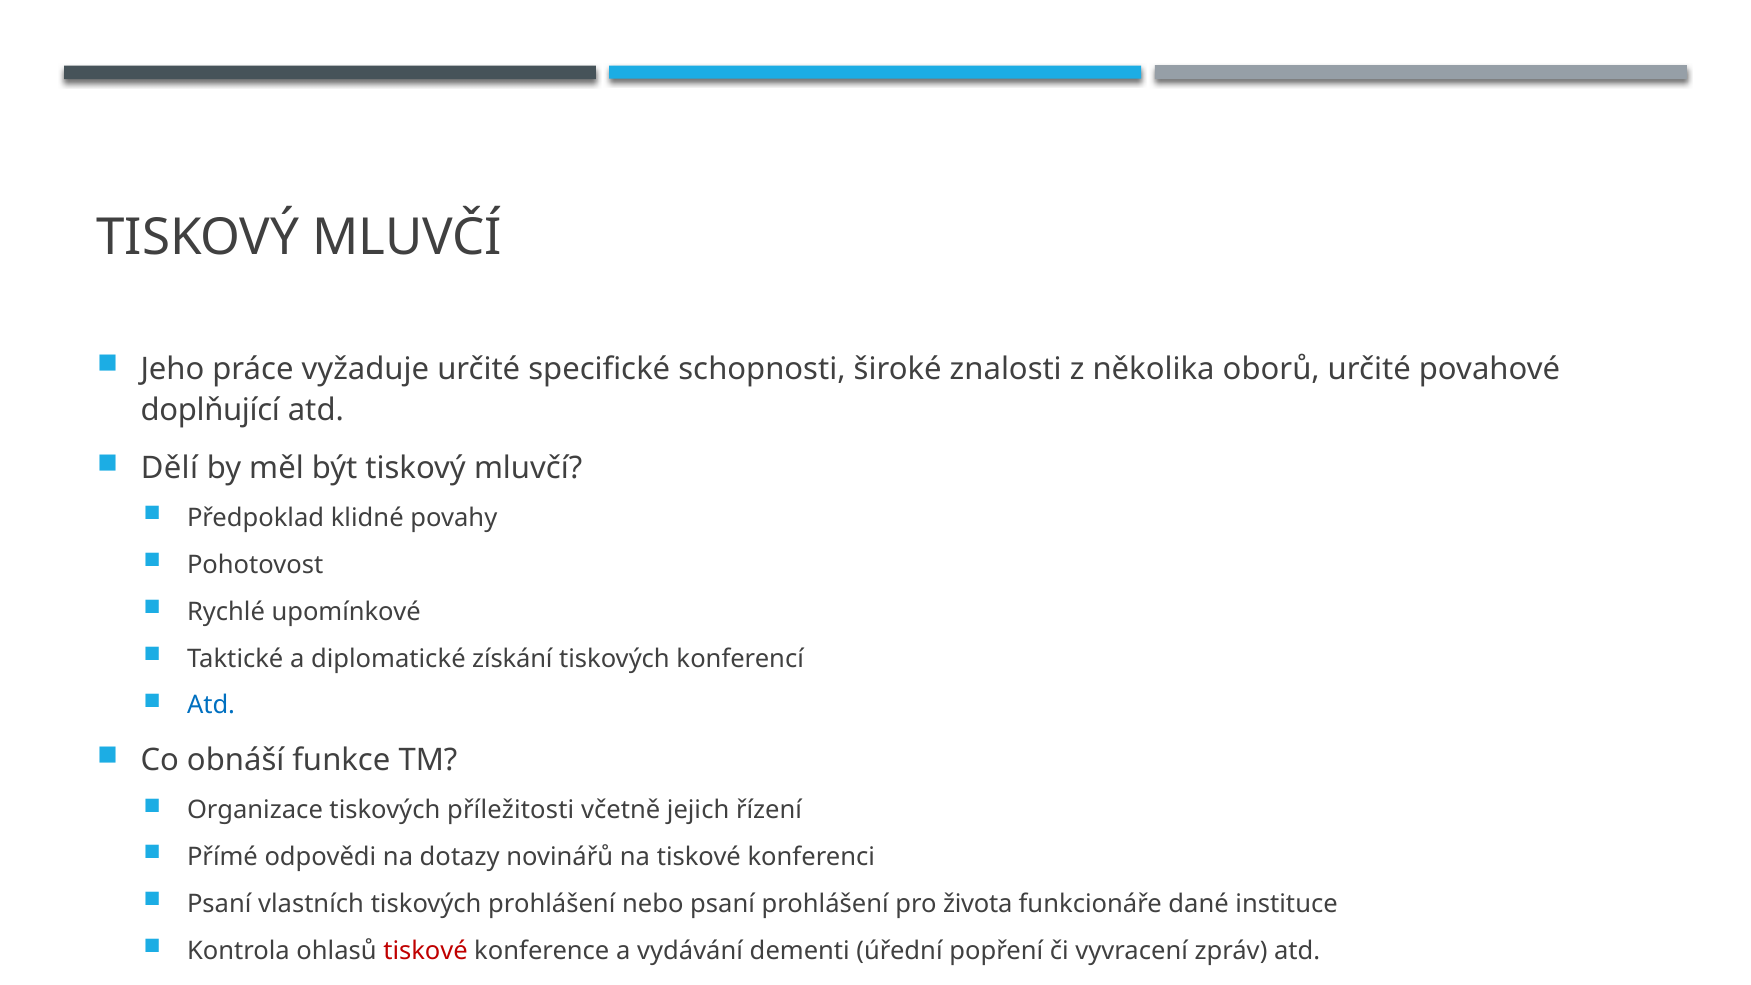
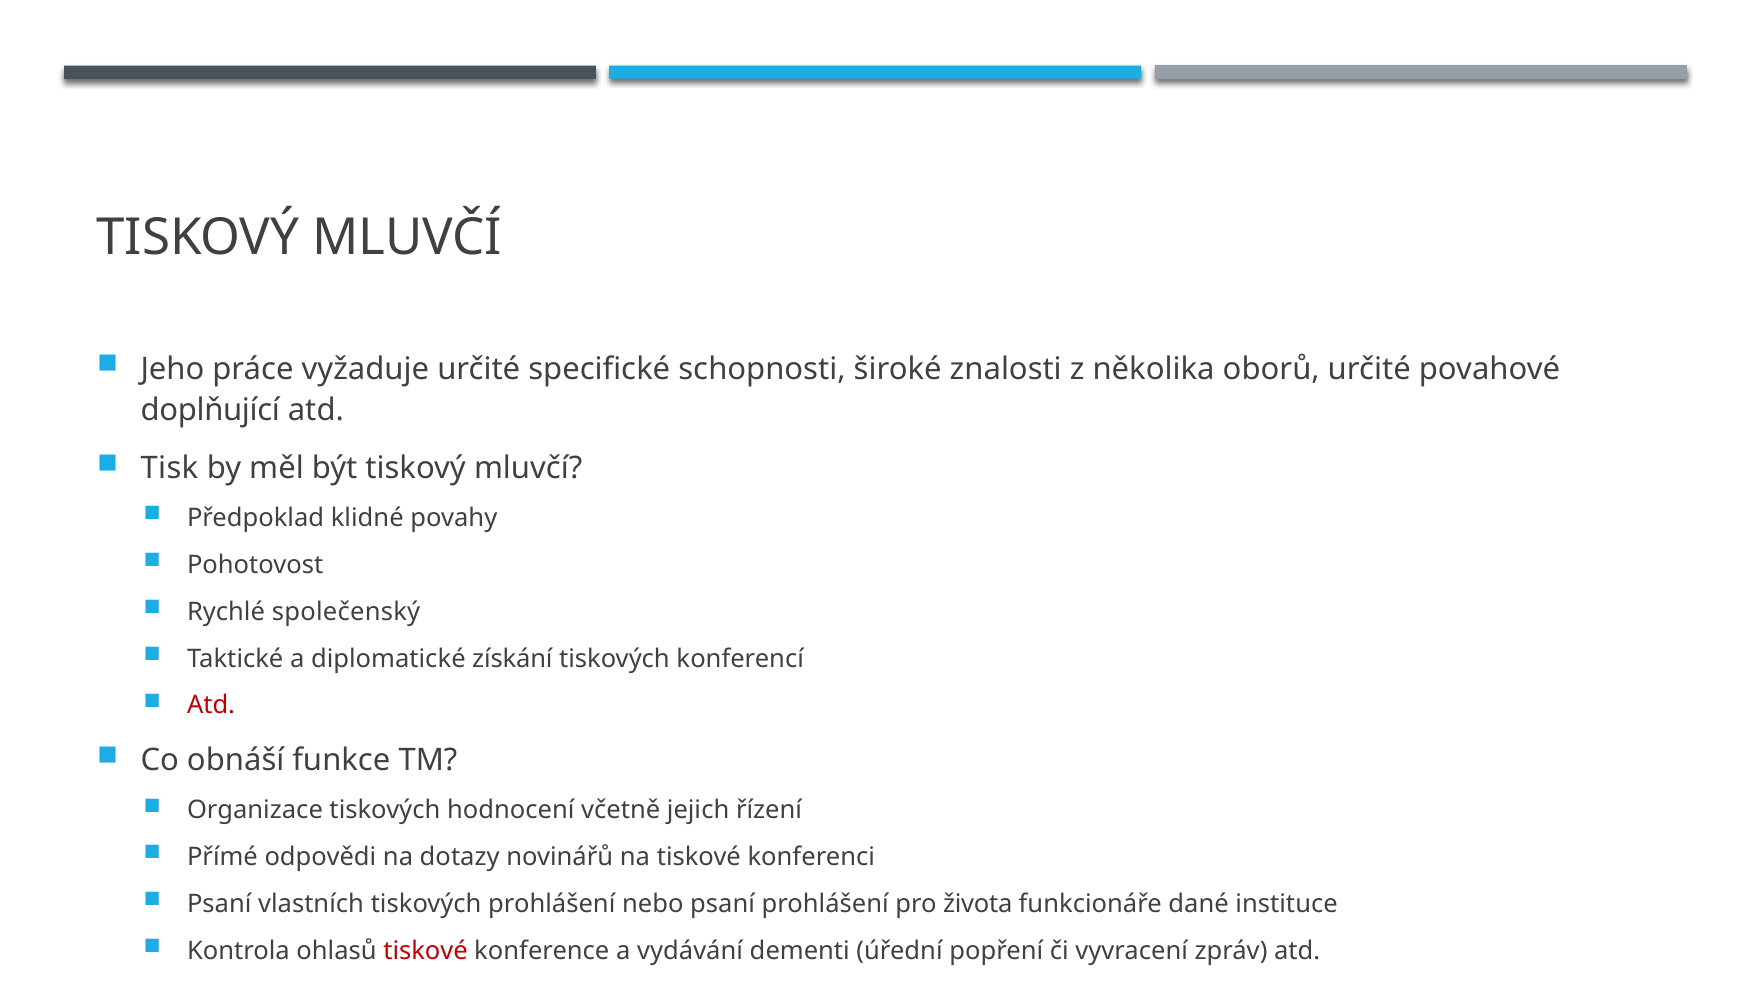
Dělí: Dělí -> Tisk (169, 469)
upomínkové: upomínkové -> společenský (346, 612)
Atd colour: blue -> red (211, 705)
příležitosti: příležitosti -> hodnocení (511, 810)
